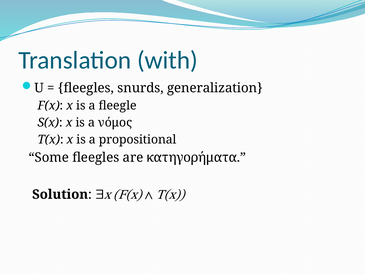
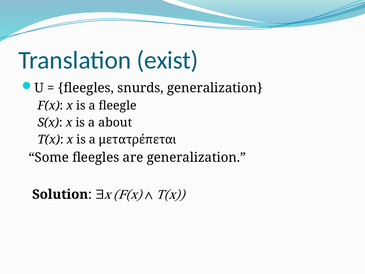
with: with -> exist (168, 60)
νόμος: νόμος -> about (115, 122)
propositional: propositional -> μετατρέπεται (138, 139)
are κατηγορήματα: κατηγορήματα -> generalization (196, 157)
